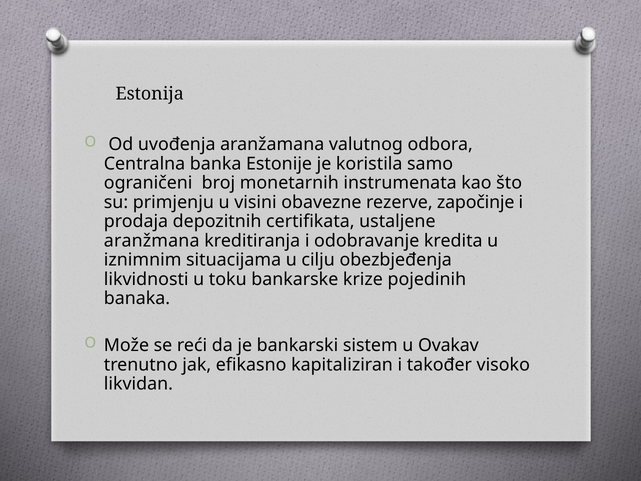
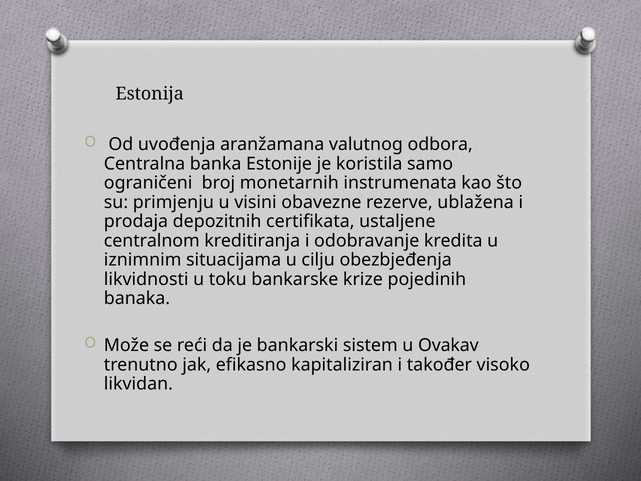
započinje: započinje -> ublažena (476, 202)
aranžmana: aranžmana -> centralnom (152, 241)
